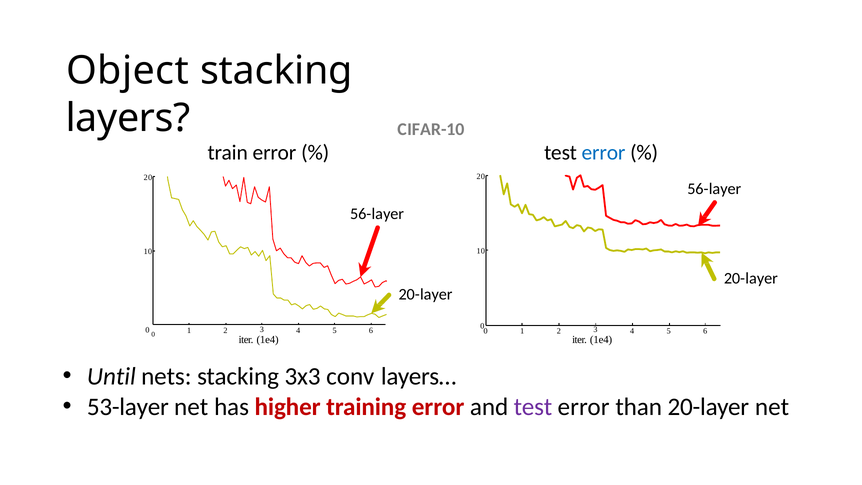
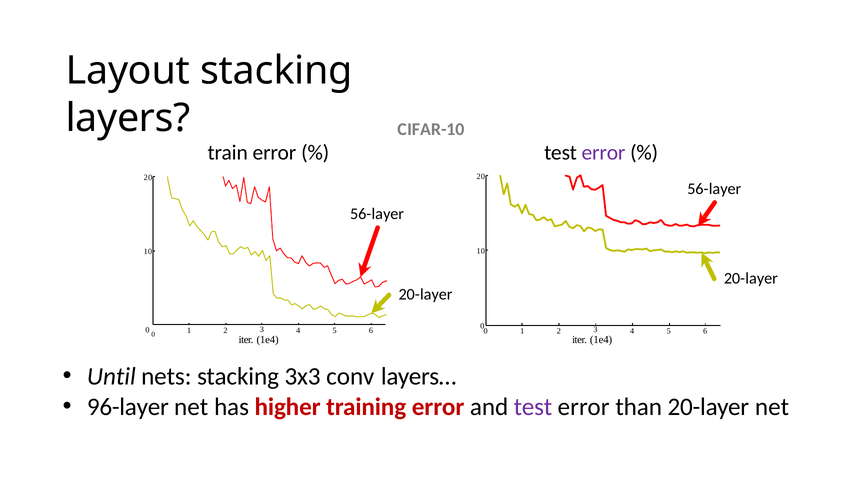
Object: Object -> Layout (128, 71)
error colour: blue -> purple (604, 153)
53-layer: 53-layer -> 96-layer (128, 407)
